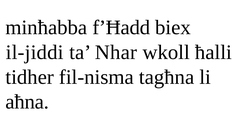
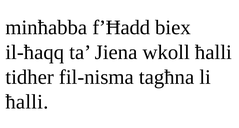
il-jiddi: il-jiddi -> il-ħaqq (35, 53)
Nhar: Nhar -> Jiena (116, 53)
aħna: aħna -> ħalli (27, 102)
